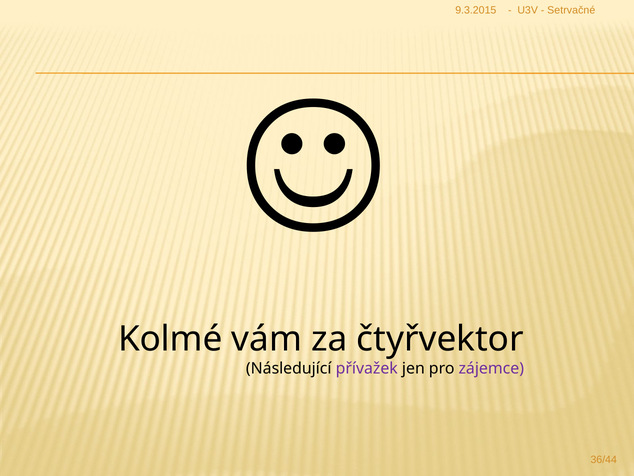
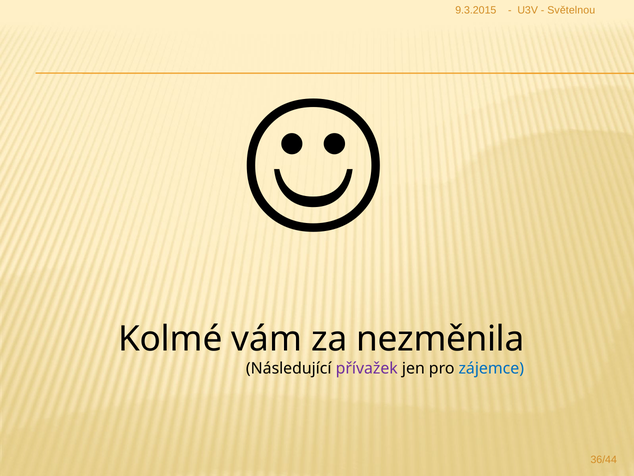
Setrvačné: Setrvačné -> Světelnou (571, 10)
čtyřvektor: čtyřvektor -> nezměnila (440, 339)
zájemce colour: purple -> blue (491, 368)
